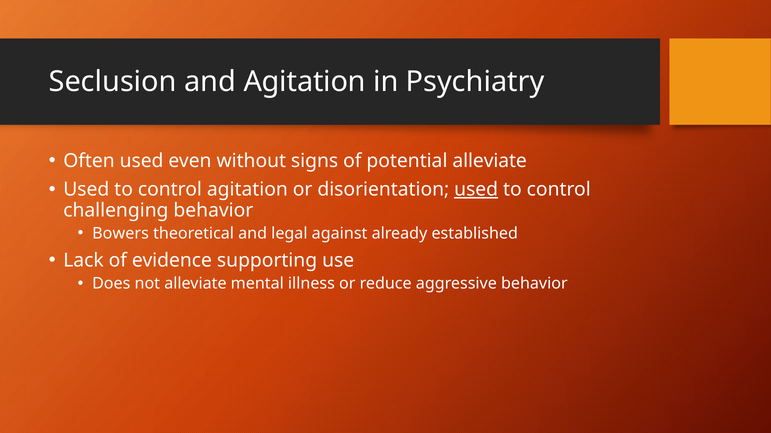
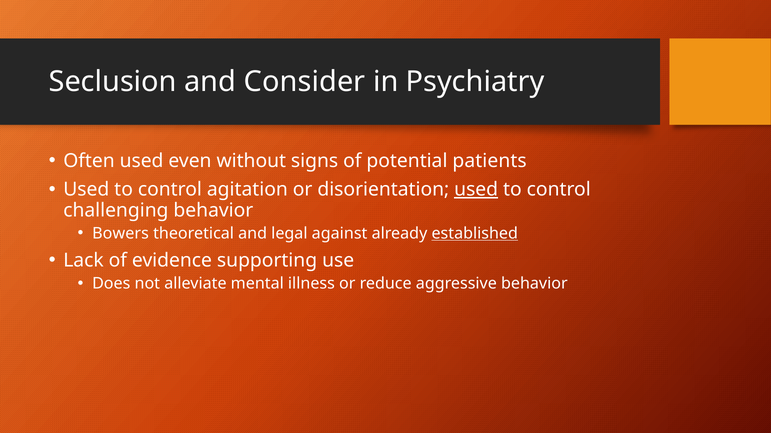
and Agitation: Agitation -> Consider (305, 82)
potential alleviate: alleviate -> patients (490, 161)
established underline: none -> present (475, 234)
